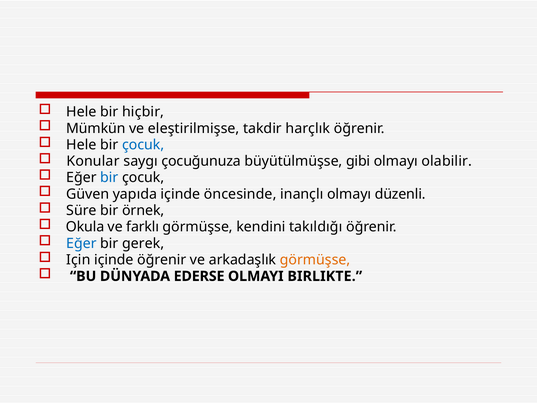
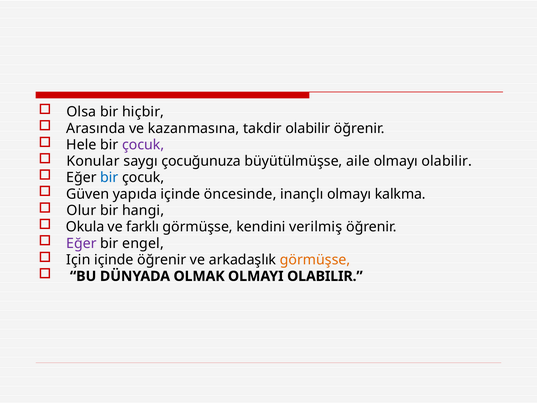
Hele: Hele -> Olsa (81, 112)
Mümkün: Mümkün -> Arasında (96, 128)
eleştirilmişse: eleştirilmişse -> kazanmasına (194, 128)
takdir harçlık: harçlık -> olabilir (308, 128)
çocuk colour: blue -> purple (143, 145)
gibi: gibi -> aile (358, 161)
düzenli: düzenli -> kalkma (400, 194)
Süre: Süre -> Olur (81, 210)
örnek: örnek -> hangi (143, 210)
takıldığı: takıldığı -> verilmiş (316, 227)
Eğer colour: blue -> purple (81, 243)
gerek: gerek -> engel (143, 243)
EDERSE: EDERSE -> OLMAK (199, 276)
OLMAYI BIRLIKTE: BIRLIKTE -> OLABILIR (325, 276)
